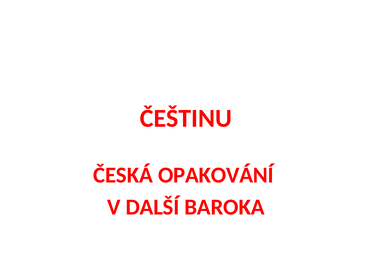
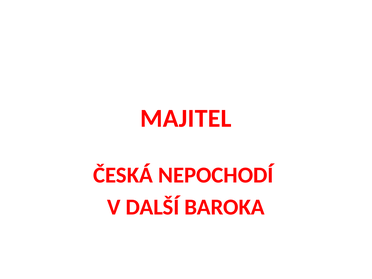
ČEŠTINU: ČEŠTINU -> MAJITEL (186, 118)
OPAKOVÁNÍ: OPAKOVÁNÍ -> NEPOCHODÍ (216, 175)
